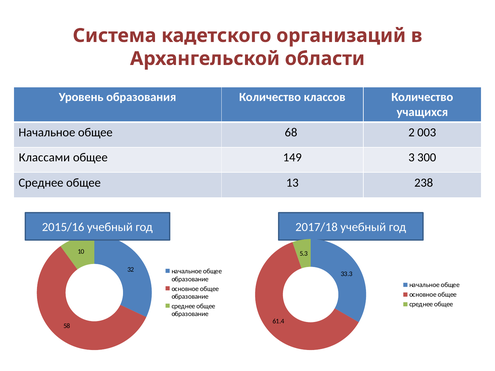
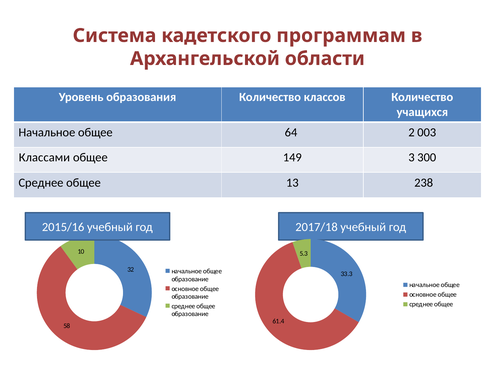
организаций: организаций -> программам (341, 36)
68: 68 -> 64 (291, 132)
